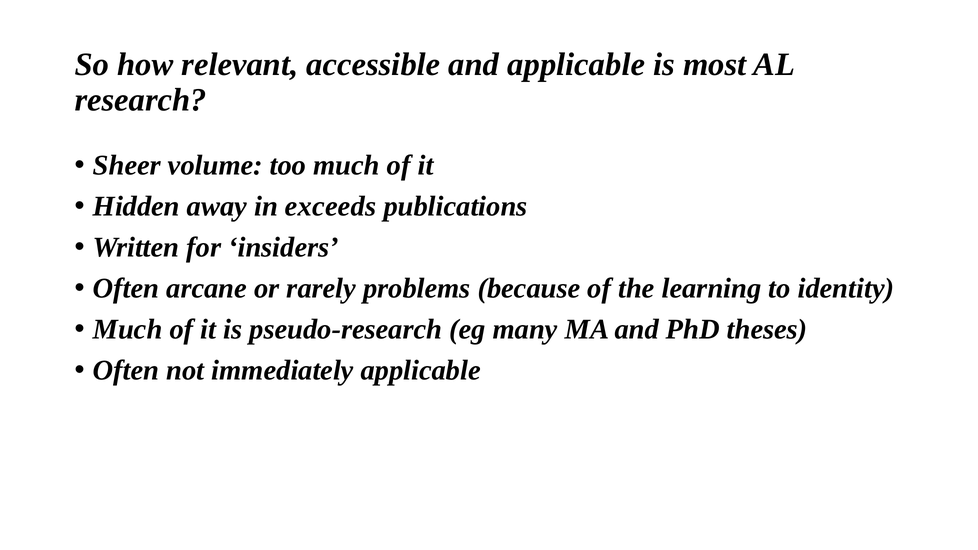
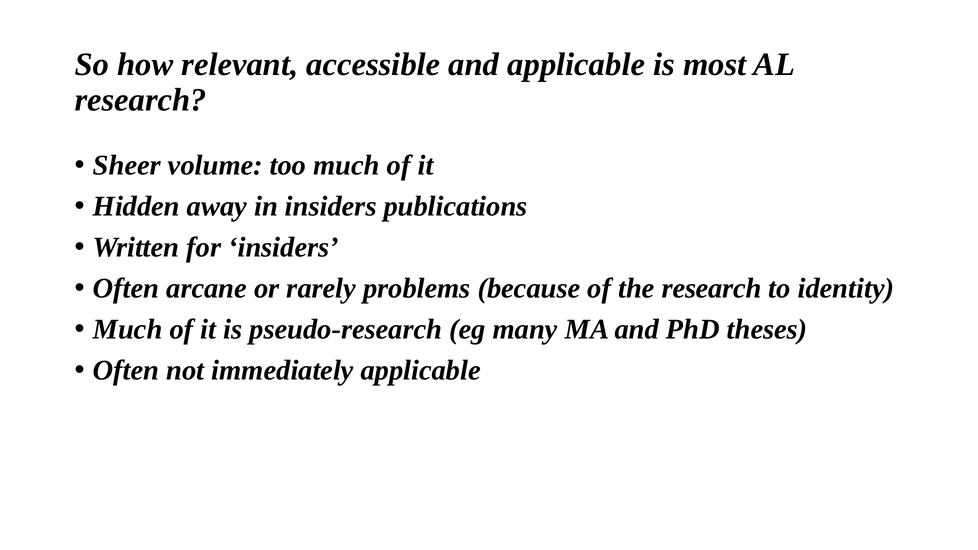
in exceeds: exceeds -> insiders (331, 206)
the learning: learning -> research (712, 288)
